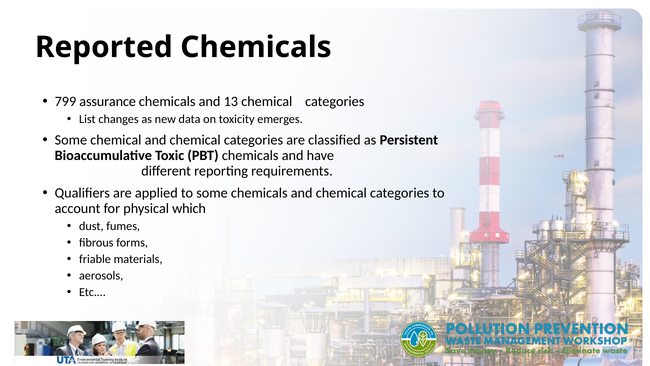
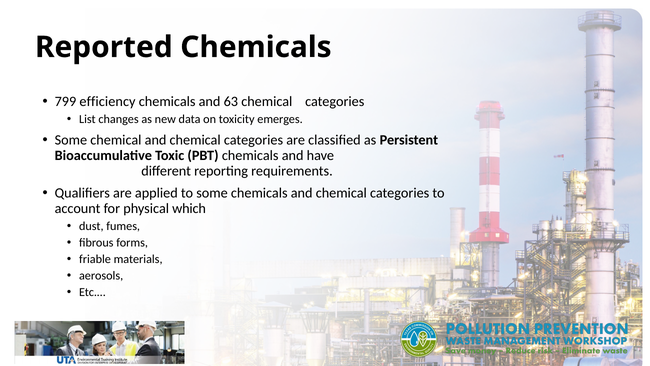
assurance: assurance -> efficiency (108, 101)
13: 13 -> 63 (231, 101)
